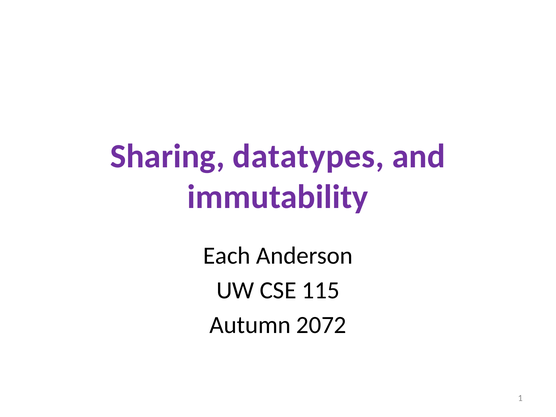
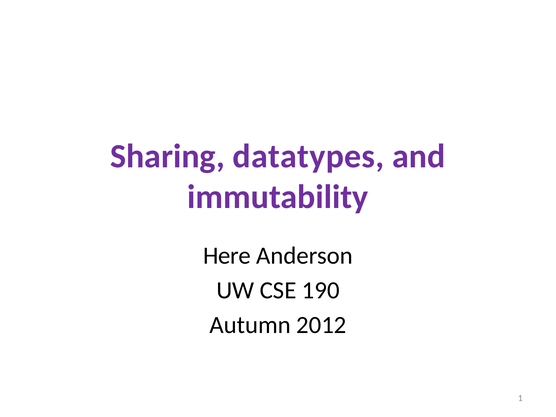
Each: Each -> Here (227, 256)
115: 115 -> 190 (321, 290)
2072: 2072 -> 2012 (321, 325)
